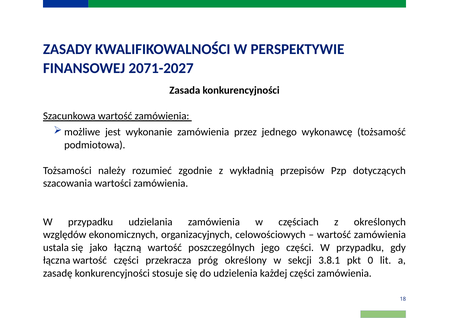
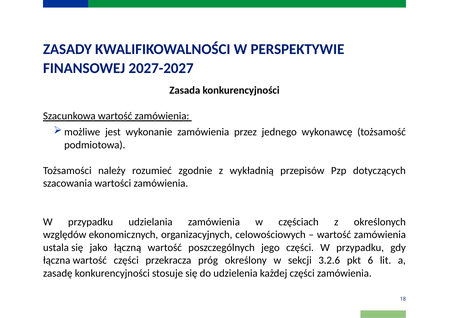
2071-2027: 2071-2027 -> 2027-2027 (161, 68)
3.8.1: 3.8.1 -> 3.2.6 (329, 260)
0: 0 -> 6 (370, 260)
